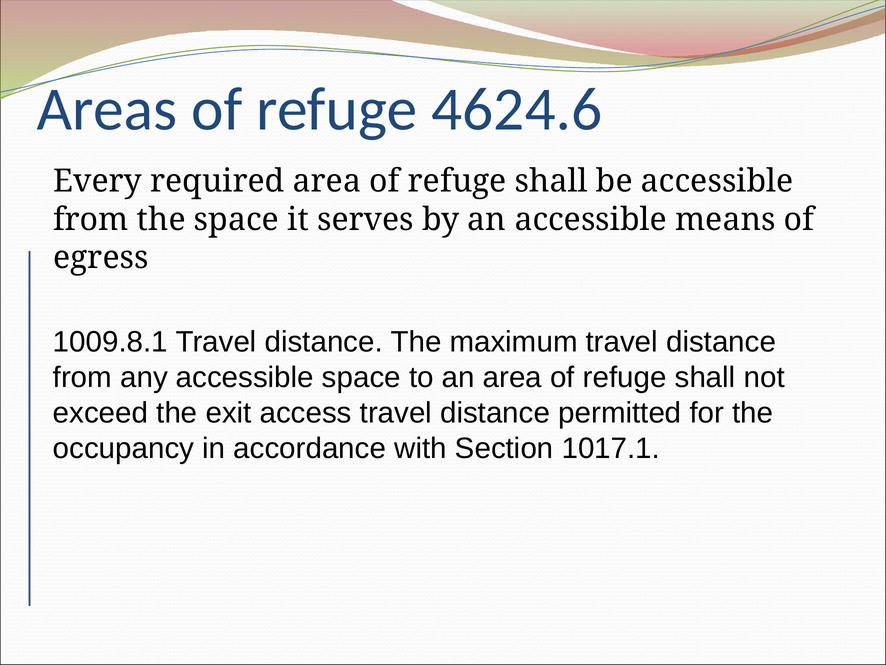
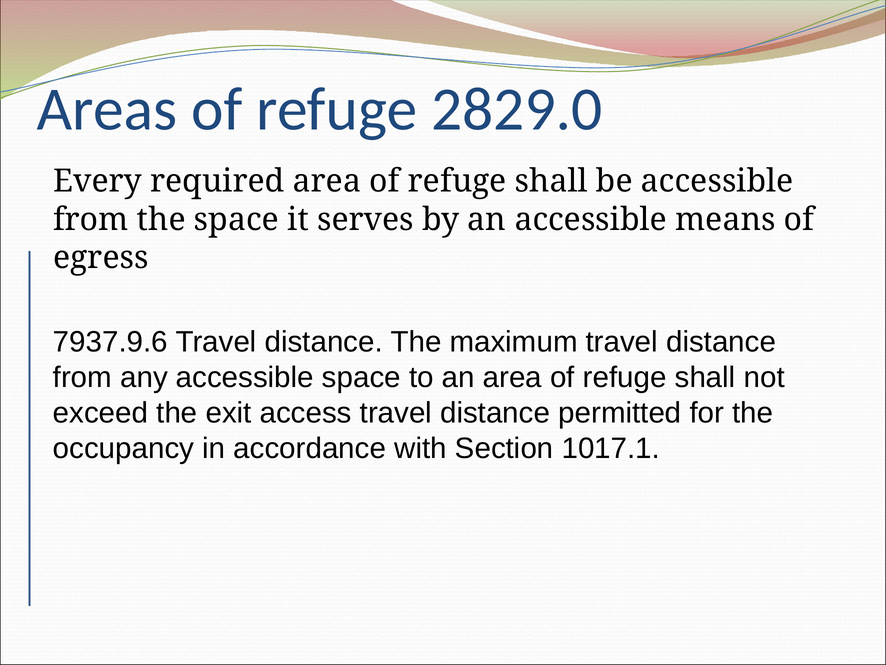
4624.6: 4624.6 -> 2829.0 (517, 109)
1009.8.1: 1009.8.1 -> 7937.9.6 (110, 342)
